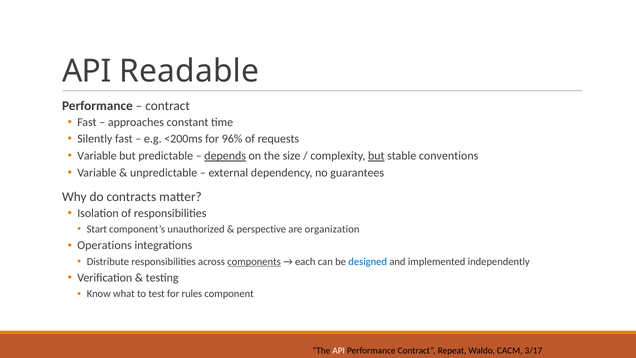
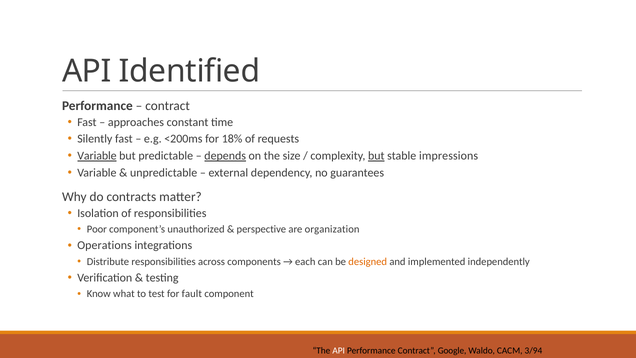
Readable: Readable -> Identified (189, 71)
96%: 96% -> 18% (232, 139)
Variable underline: none -> present (97, 156)
conventions: conventions -> impressions (449, 156)
Start: Start -> Poor (97, 229)
components underline: present -> none (254, 262)
designed colour: blue -> orange (368, 262)
rules: rules -> fault (192, 294)
Repeat: Repeat -> Google (452, 350)
3/17: 3/17 -> 3/94 (533, 350)
